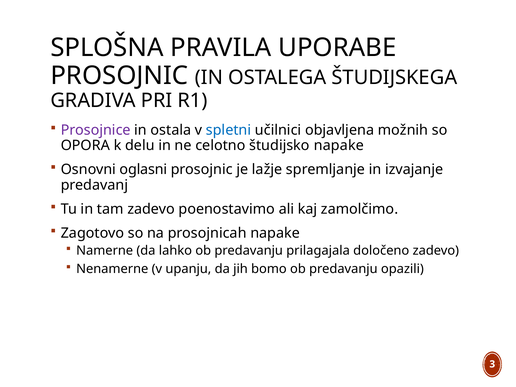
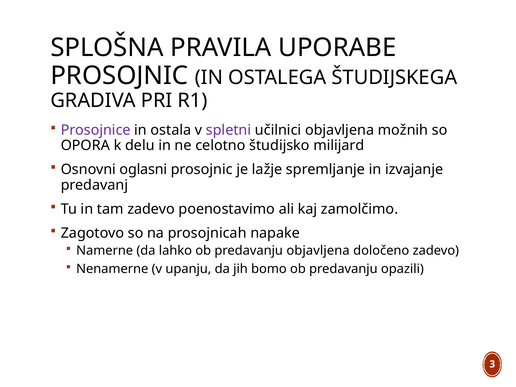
spletni colour: blue -> purple (229, 130)
študijsko napake: napake -> milijard (339, 145)
predavanju prilagajala: prilagajala -> objavljena (318, 251)
